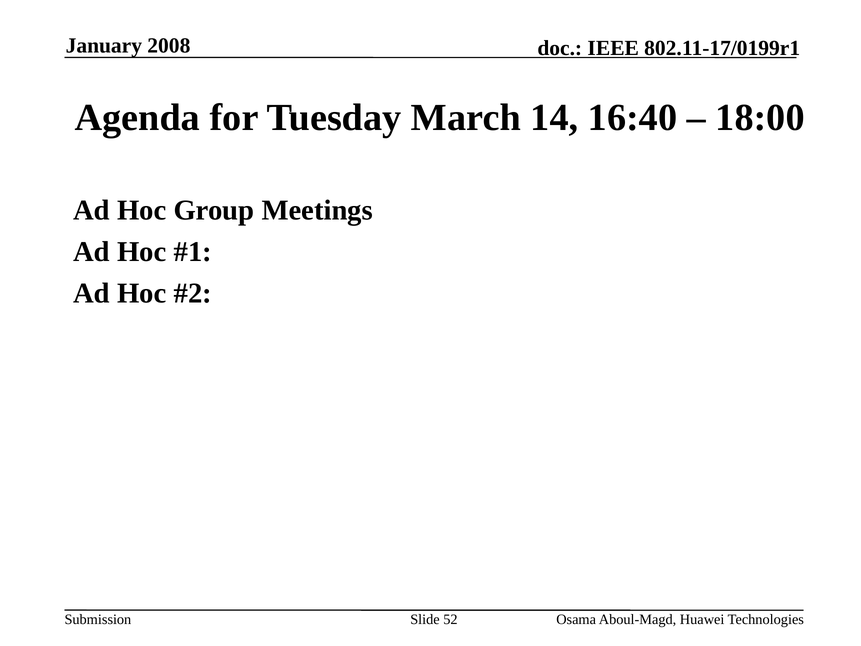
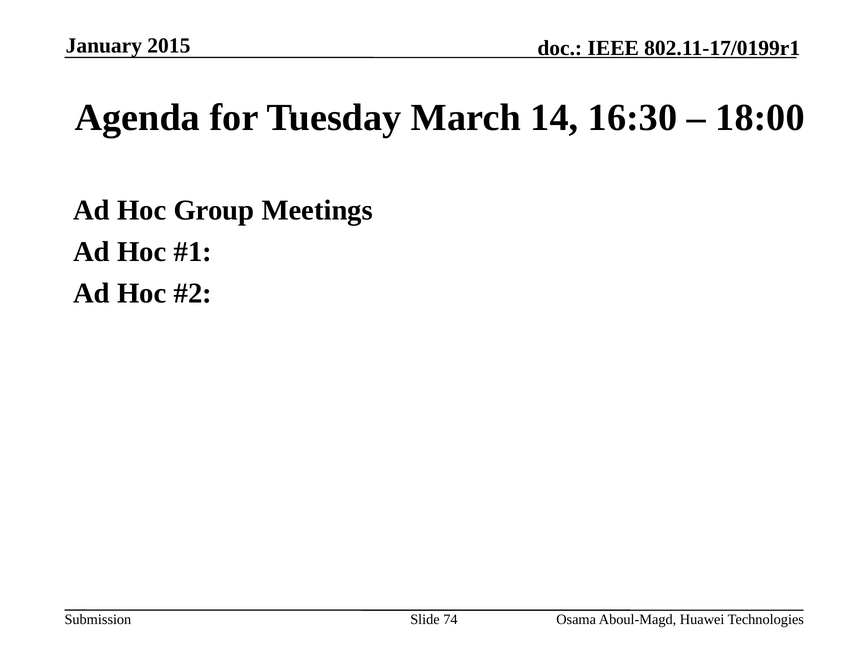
2008: 2008 -> 2015 (169, 46)
16:40: 16:40 -> 16:30 (633, 117)
52: 52 -> 74 (450, 619)
